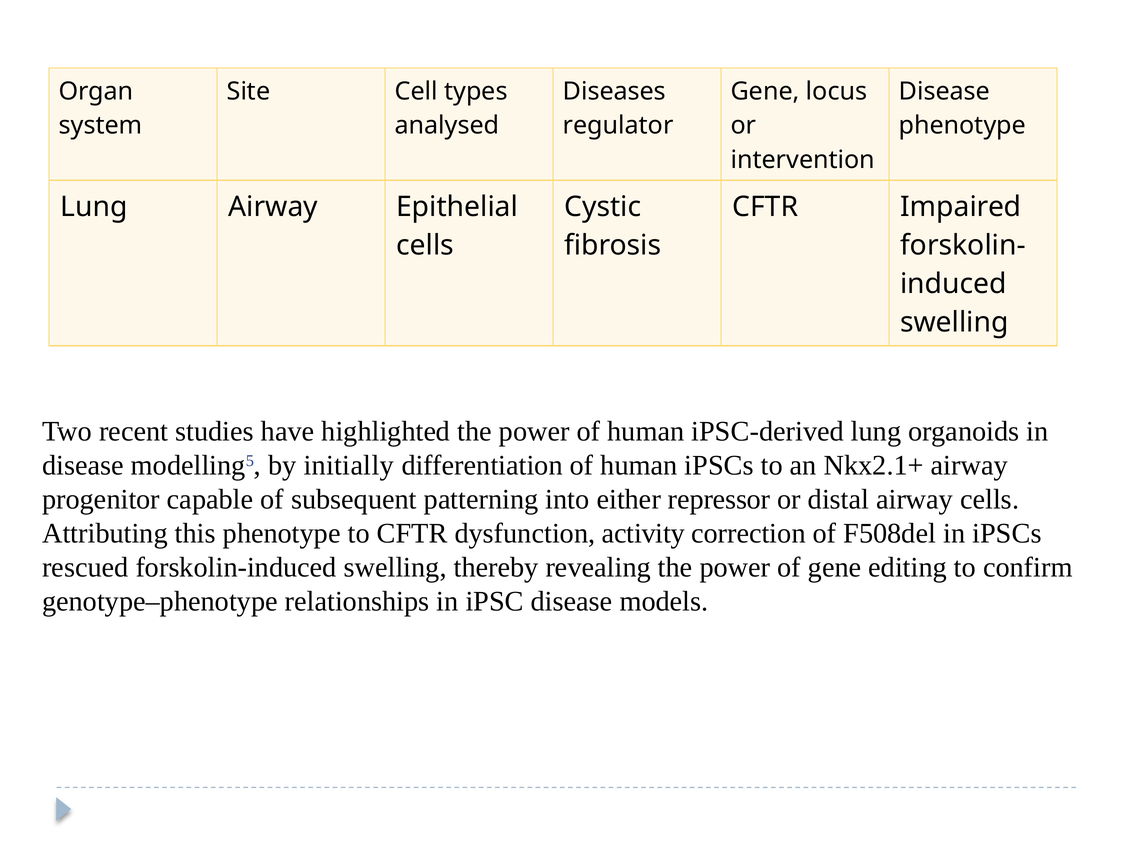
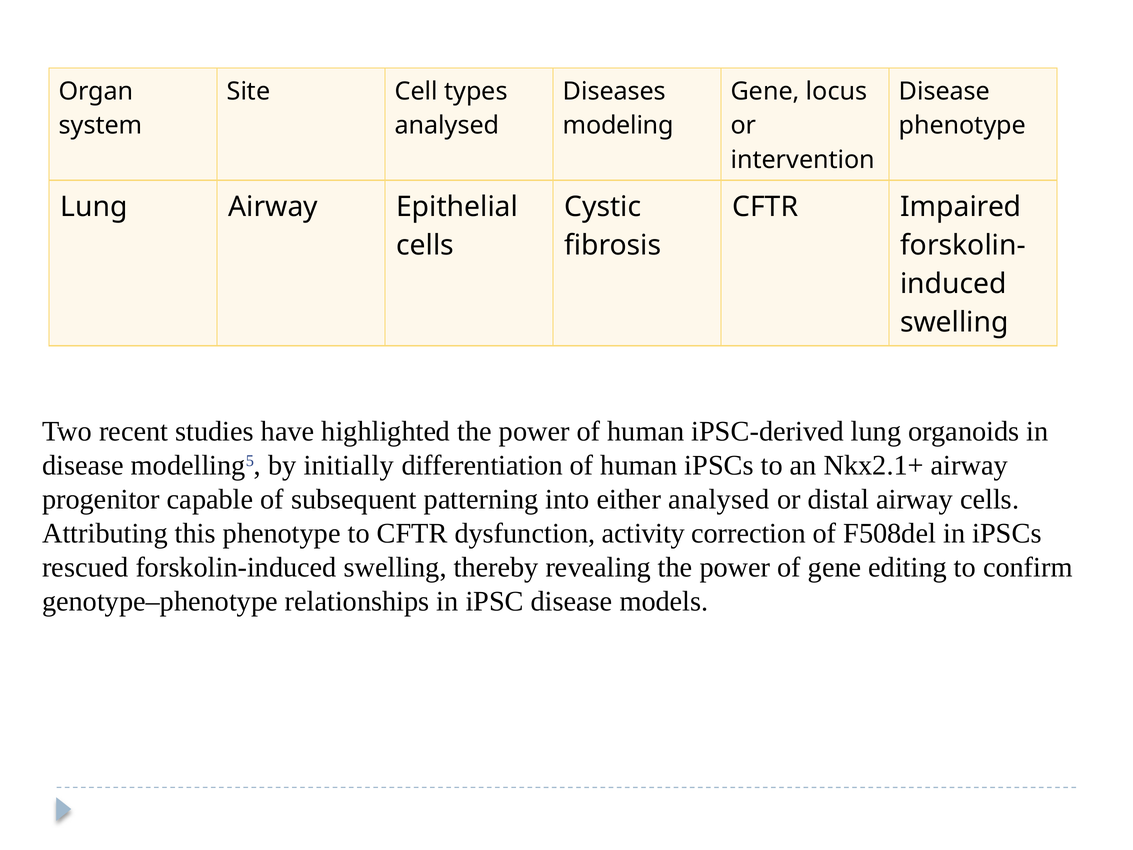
regulator: regulator -> modeling (618, 126)
either repressor: repressor -> analysed (719, 499)
